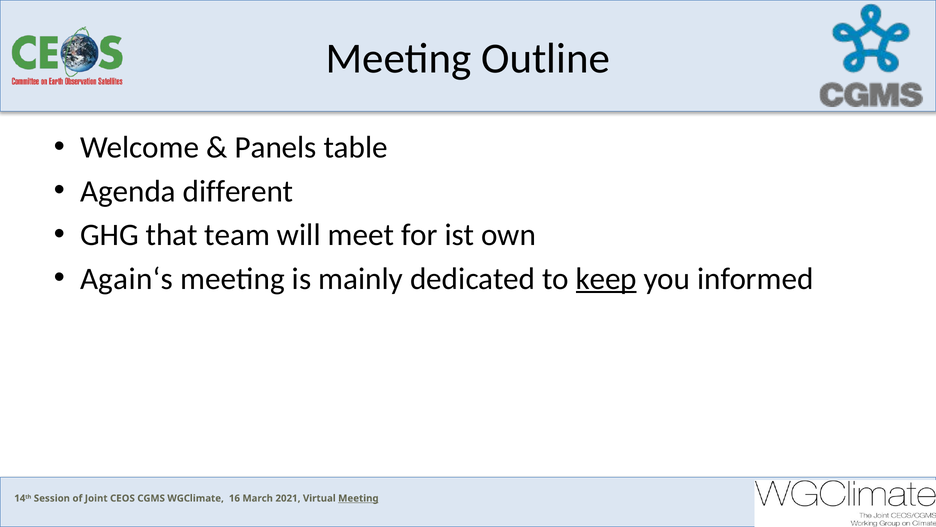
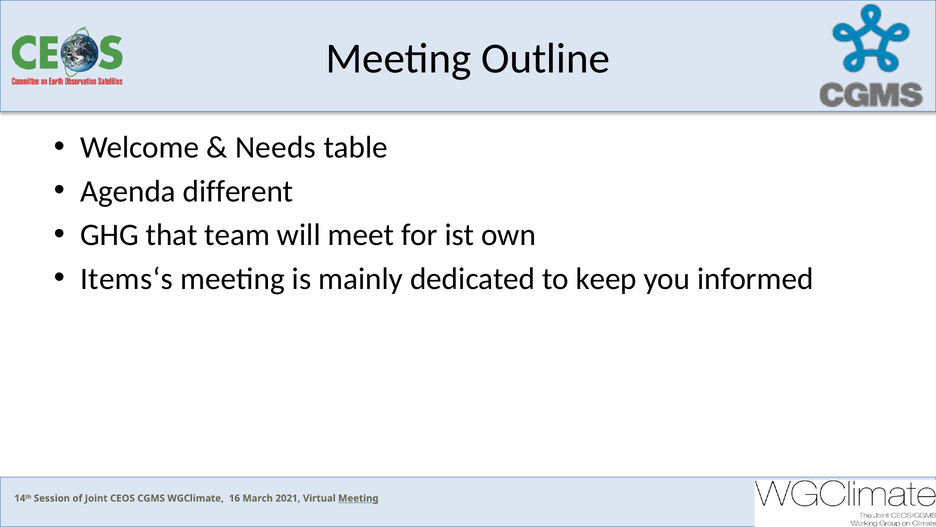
Panels: Panels -> Needs (275, 147)
Again‘s: Again‘s -> Items‘s (127, 278)
keep underline: present -> none (606, 278)
